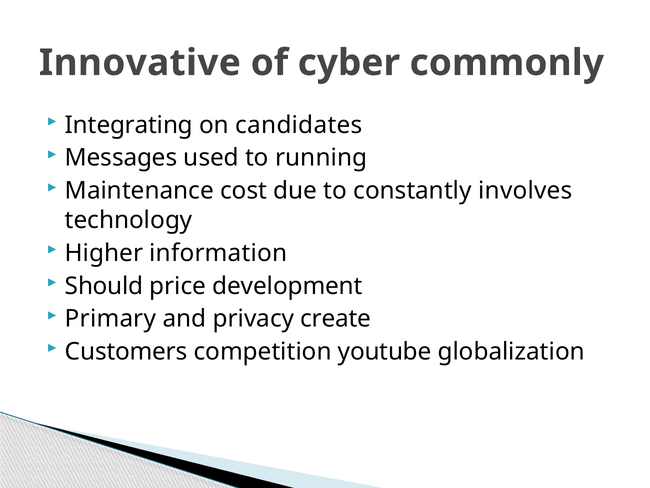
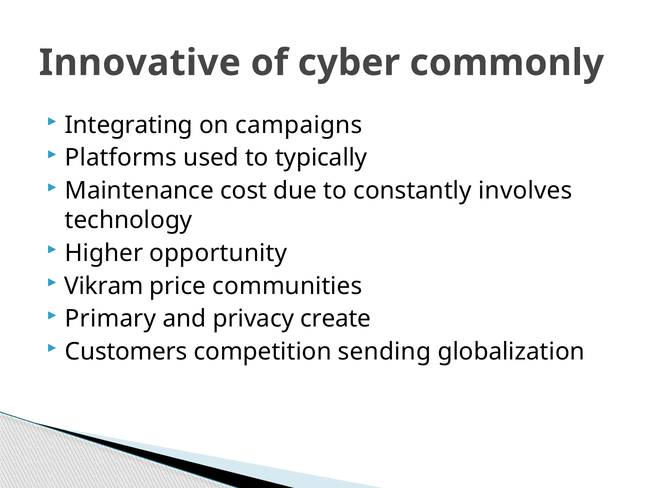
candidates: candidates -> campaigns (299, 125)
Messages: Messages -> Platforms (121, 158)
running: running -> typically (321, 158)
information: information -> opportunity (218, 253)
Should: Should -> Vikram (104, 286)
development: development -> communities (287, 286)
youtube: youtube -> sending (384, 351)
